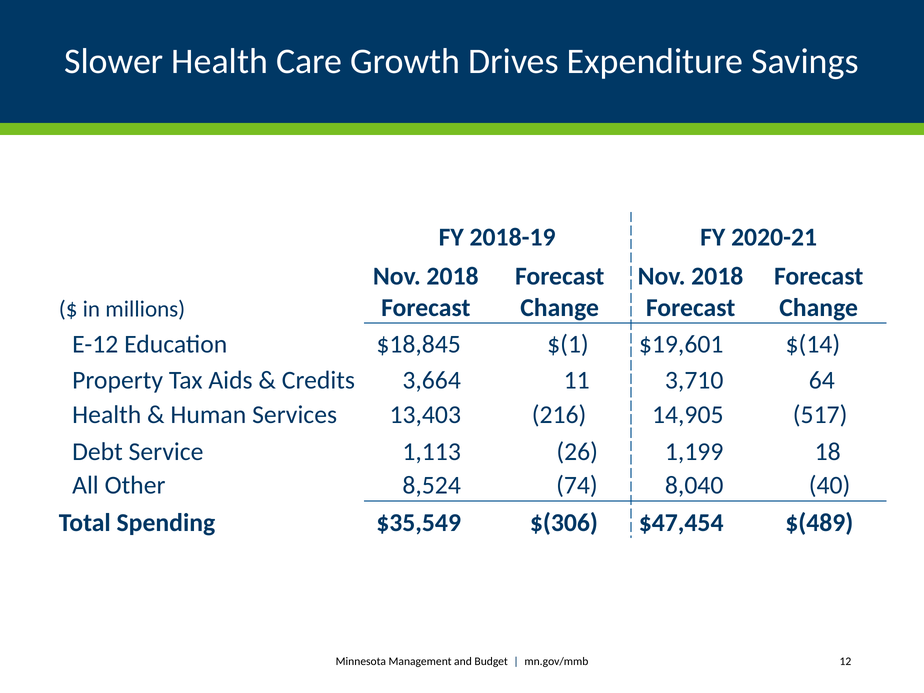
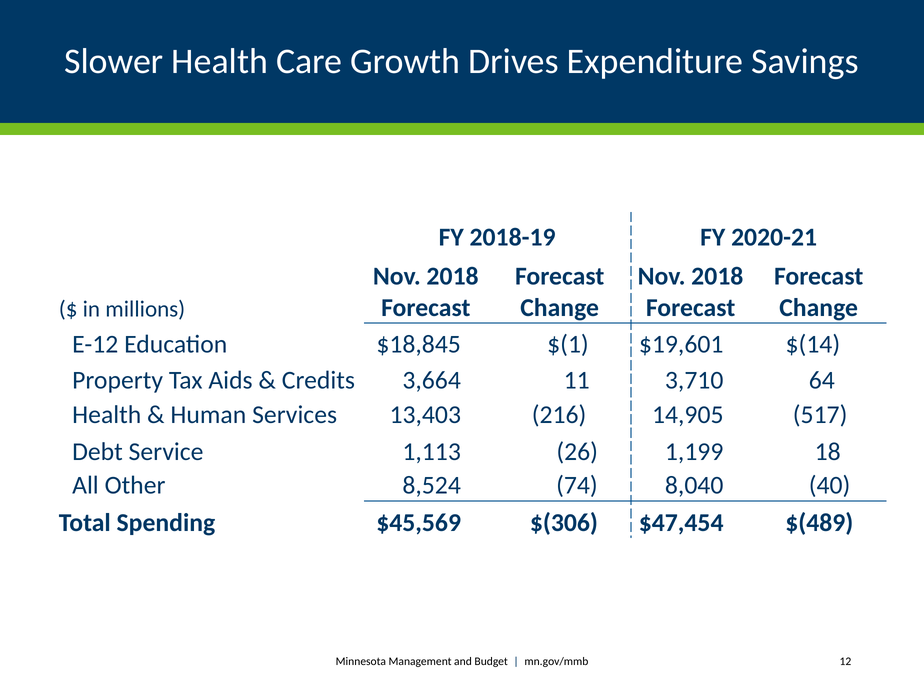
$35,549: $35,549 -> $45,569 (419, 523)
